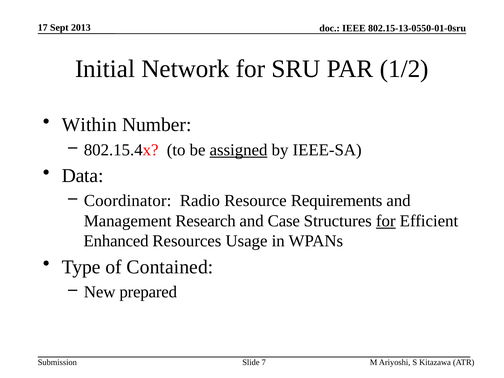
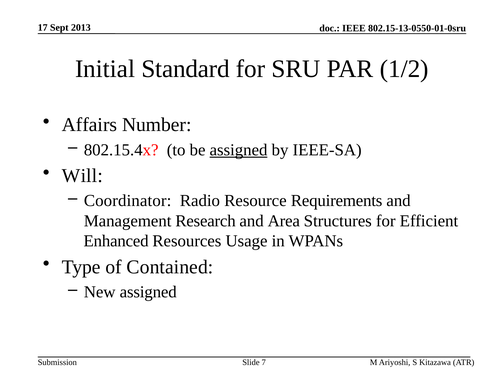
Network: Network -> Standard (186, 69)
Within: Within -> Affairs (89, 125)
Data: Data -> Will (82, 176)
Case: Case -> Area (284, 221)
for underline: present -> none (386, 221)
New prepared: prepared -> assigned (148, 292)
